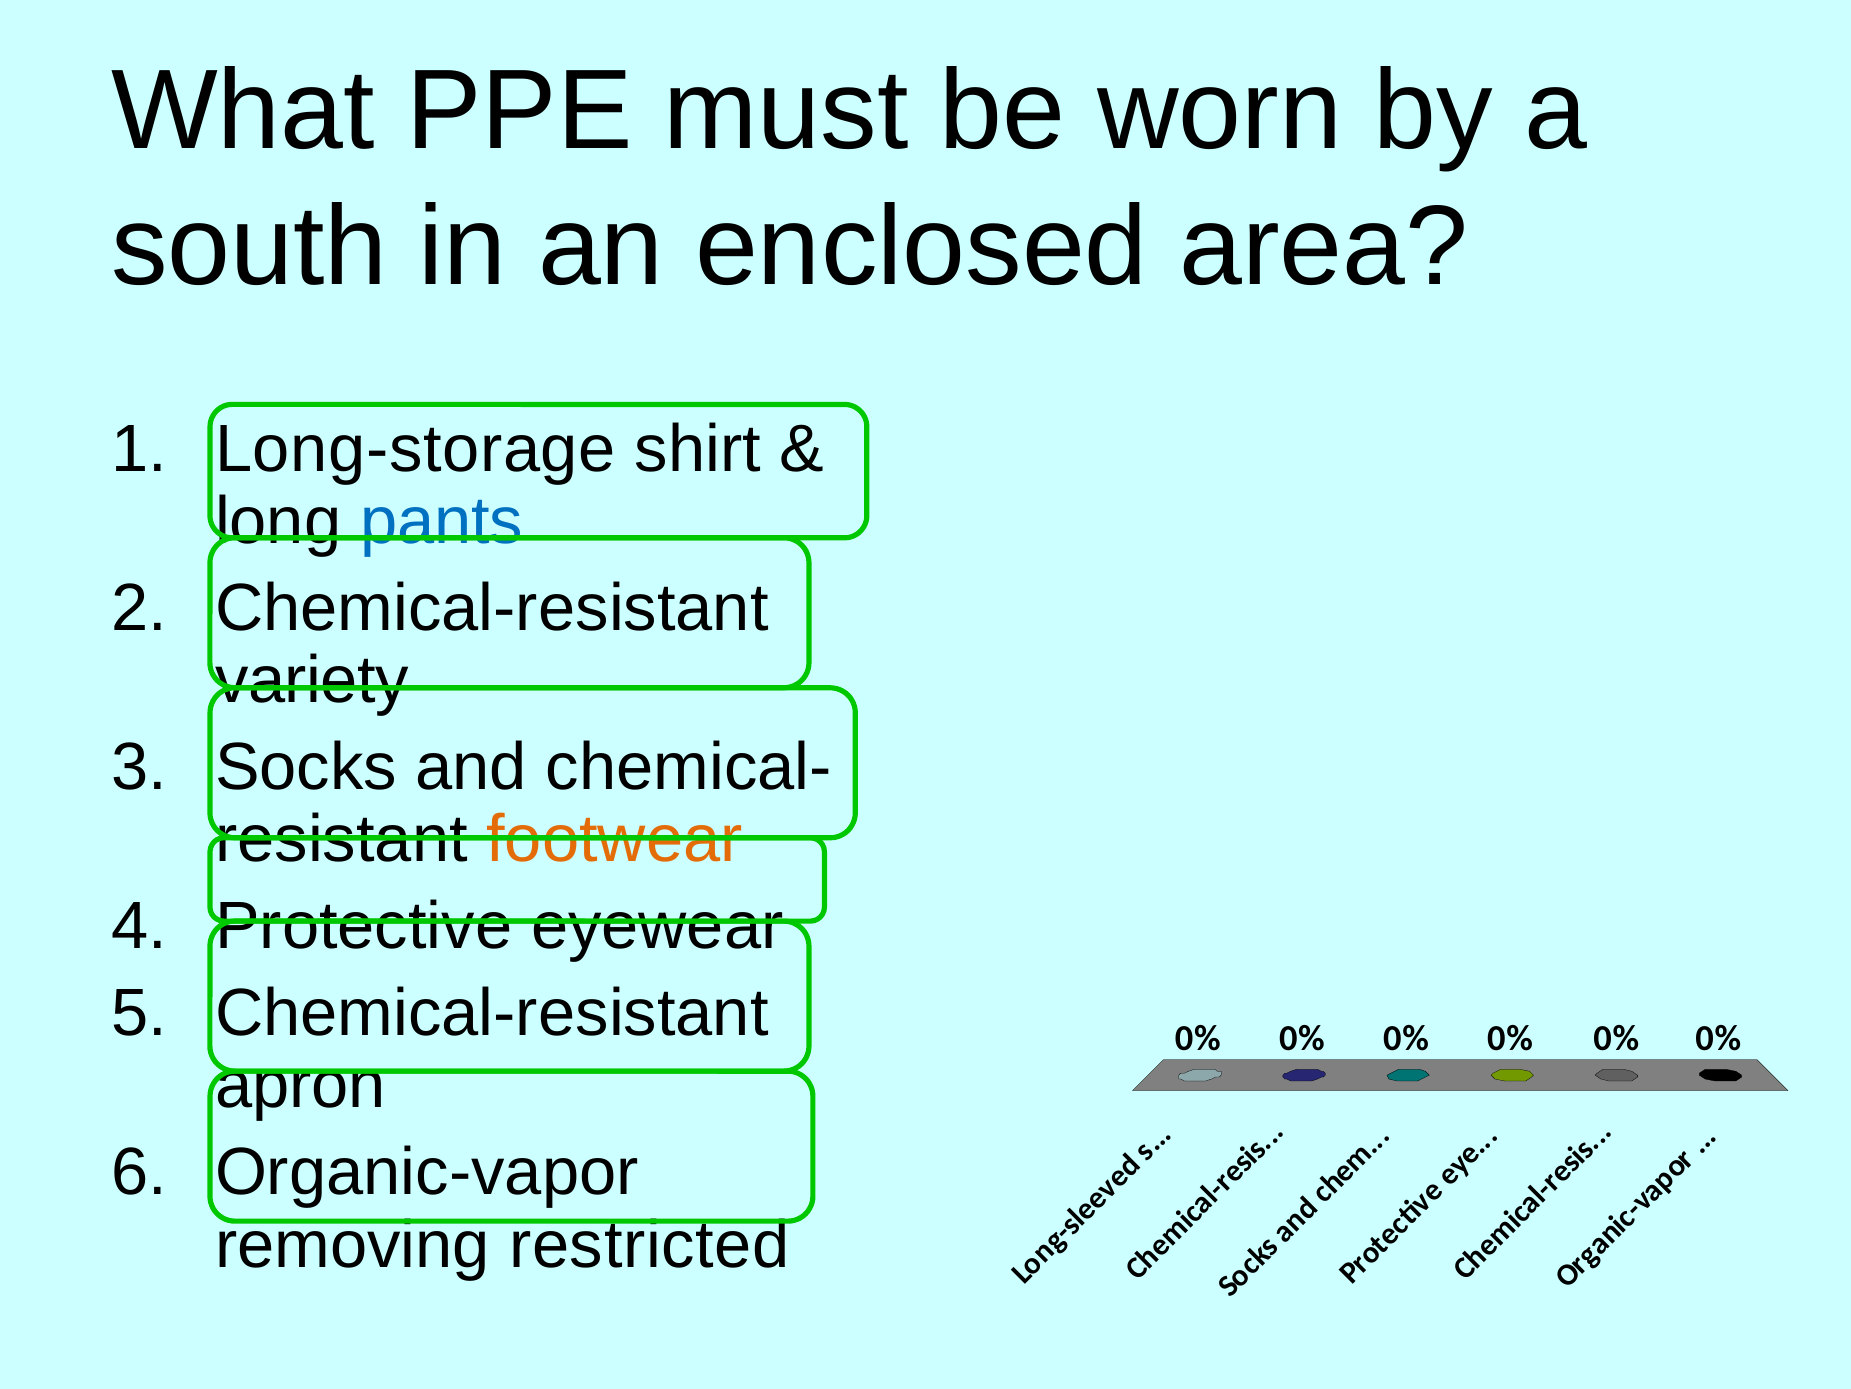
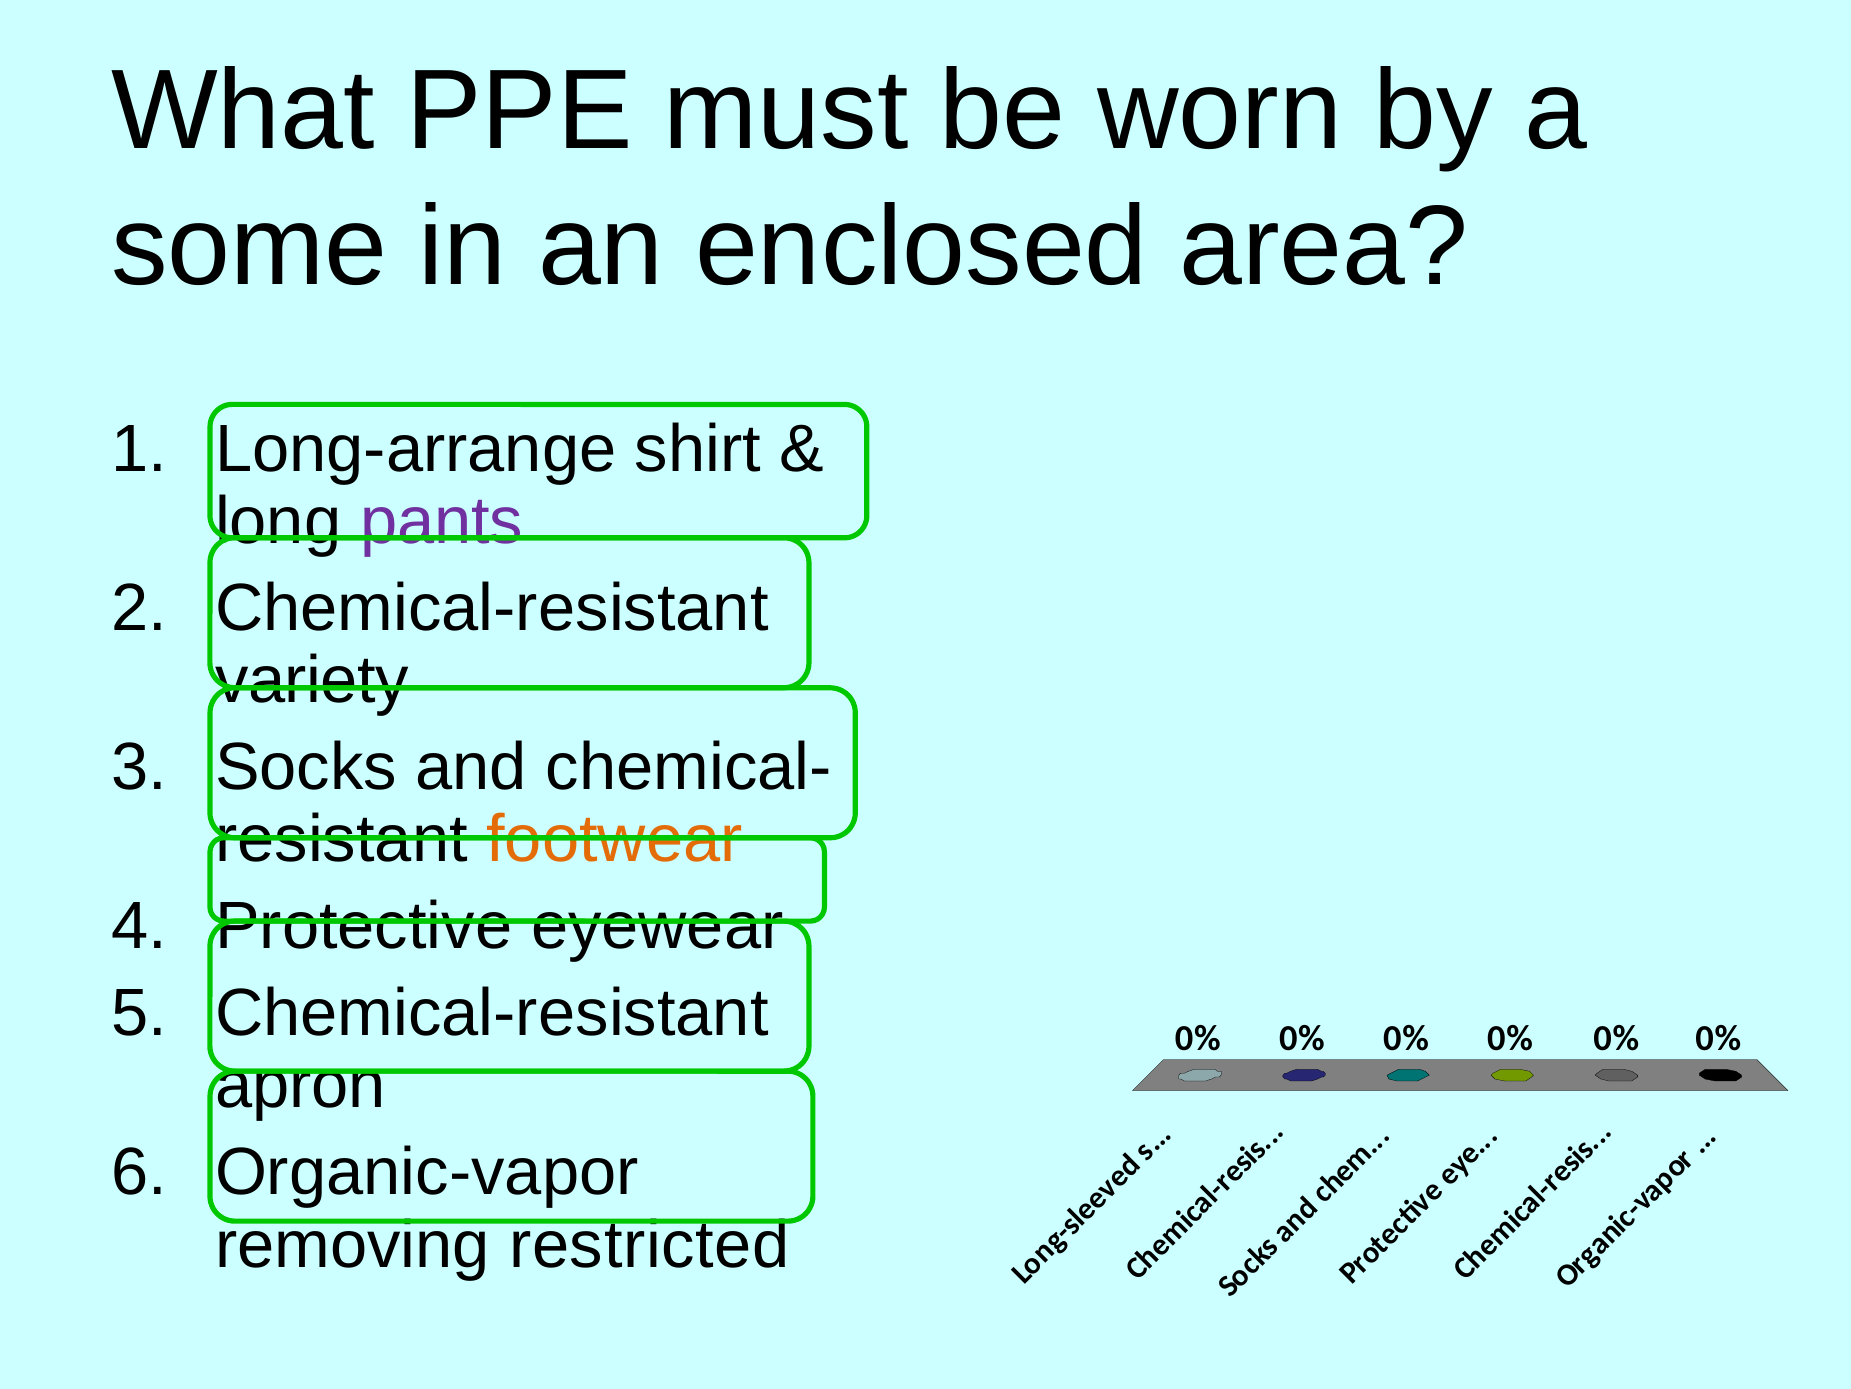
south: south -> some (249, 247)
Long-storage: Long-storage -> Long-arrange (416, 449)
pants colour: blue -> purple (442, 521)
